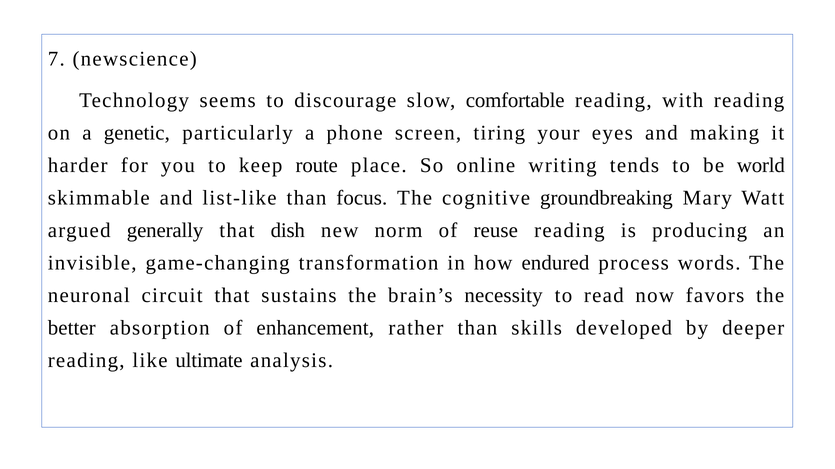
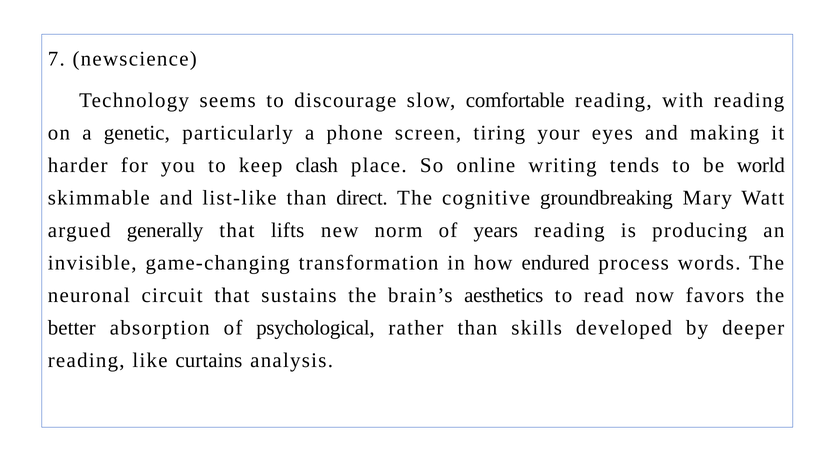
route: route -> clash (317, 165)
focus: focus -> direct (362, 198)
dish: dish -> lifts (288, 231)
reuse: reuse -> years (496, 231)
necessity: necessity -> aesthetics (504, 296)
enhancement: enhancement -> psychological (315, 328)
ultimate: ultimate -> curtains (209, 361)
